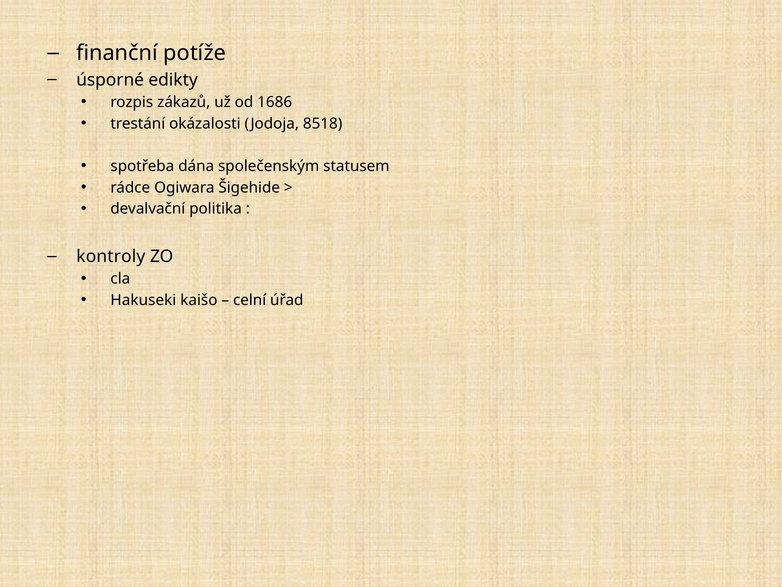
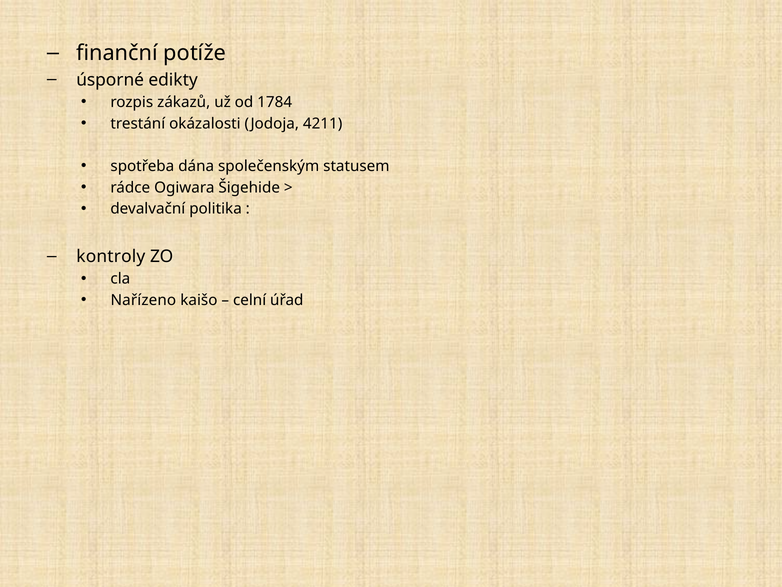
1686: 1686 -> 1784 (275, 102)
8518: 8518 -> 4211 (323, 123)
Hakuseki: Hakuseki -> Nařízeno (143, 300)
